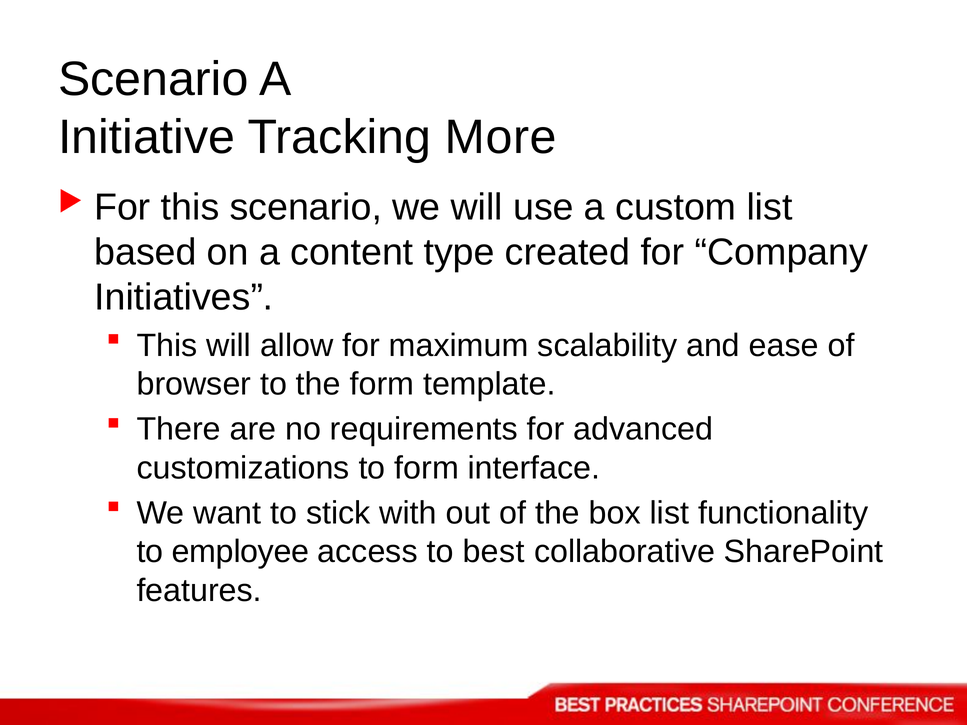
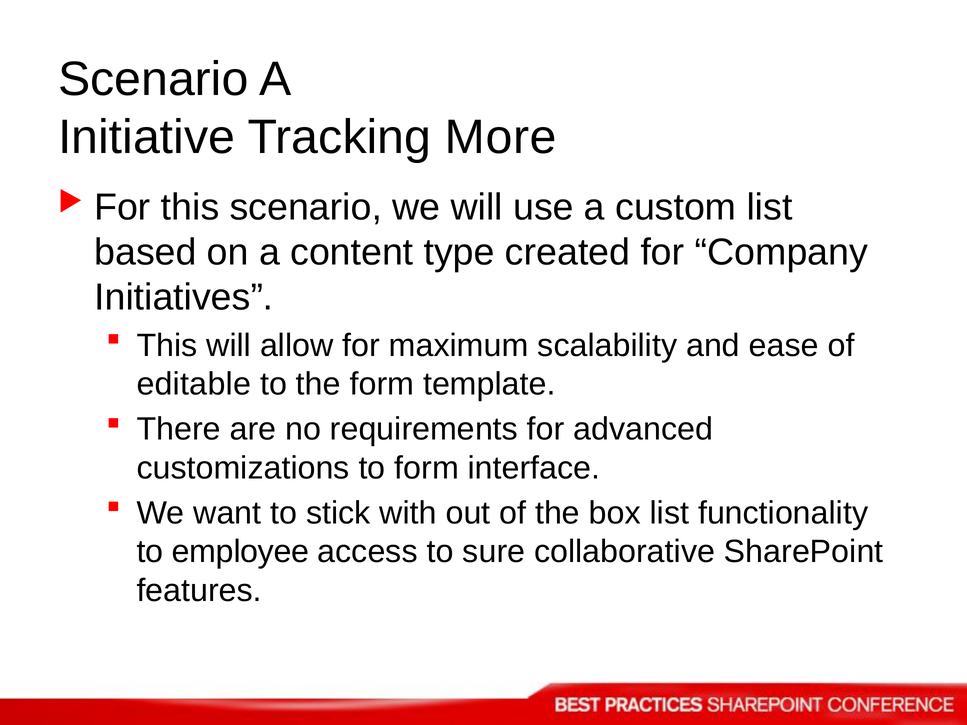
browser: browser -> editable (194, 384)
best: best -> sure (494, 552)
